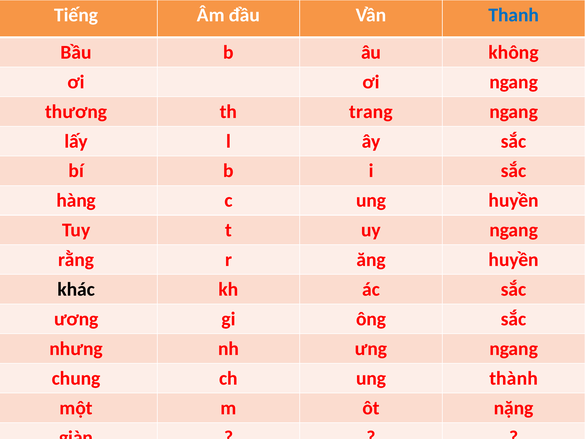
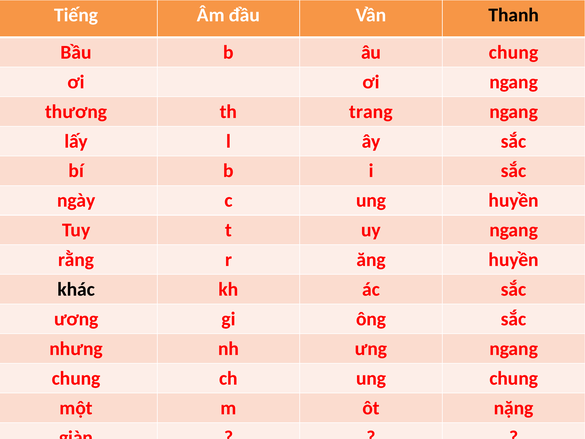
Thanh colour: blue -> black (514, 15)
âu không: không -> chung (514, 52)
hàng: hàng -> ngày (76, 200)
ung thành: thành -> chung (514, 378)
